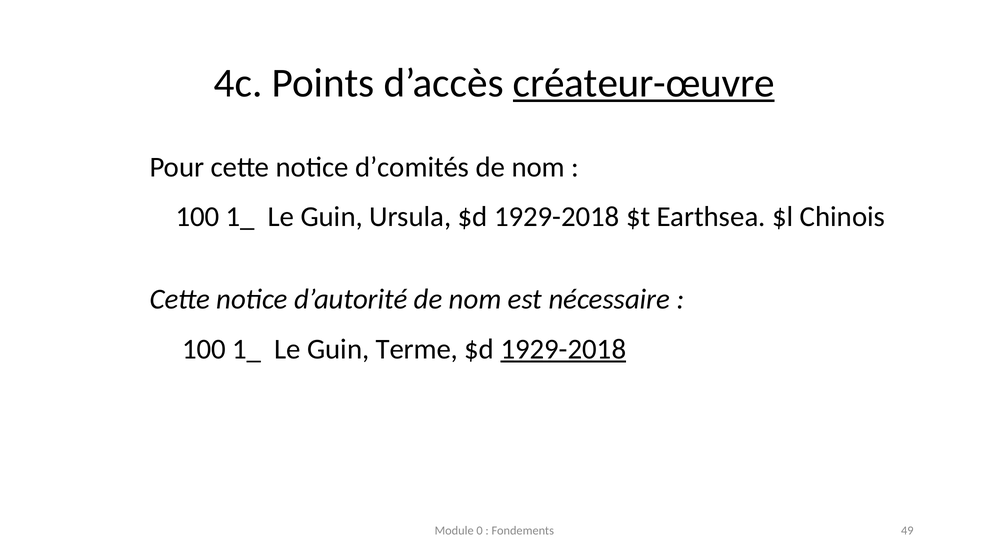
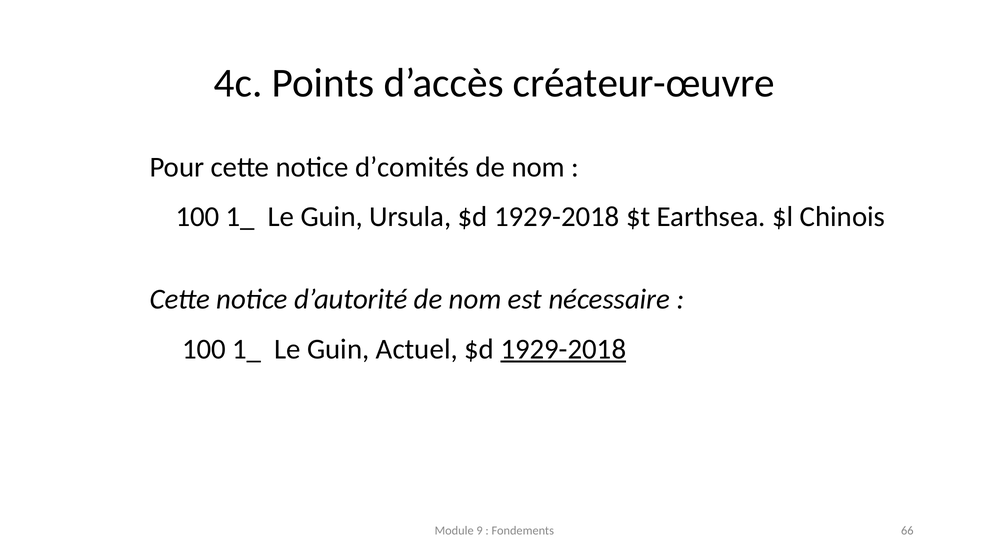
créateur-œuvre underline: present -> none (644, 83)
Terme: Terme -> Actuel (417, 349)
0: 0 -> 9 (480, 531)
49: 49 -> 66 (907, 531)
